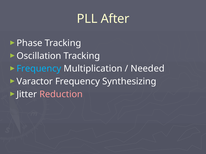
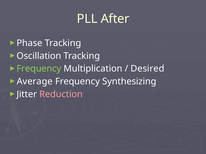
Frequency colour: light blue -> light green (39, 69)
Needed: Needed -> Desired (148, 69)
Varactor: Varactor -> Average (35, 82)
